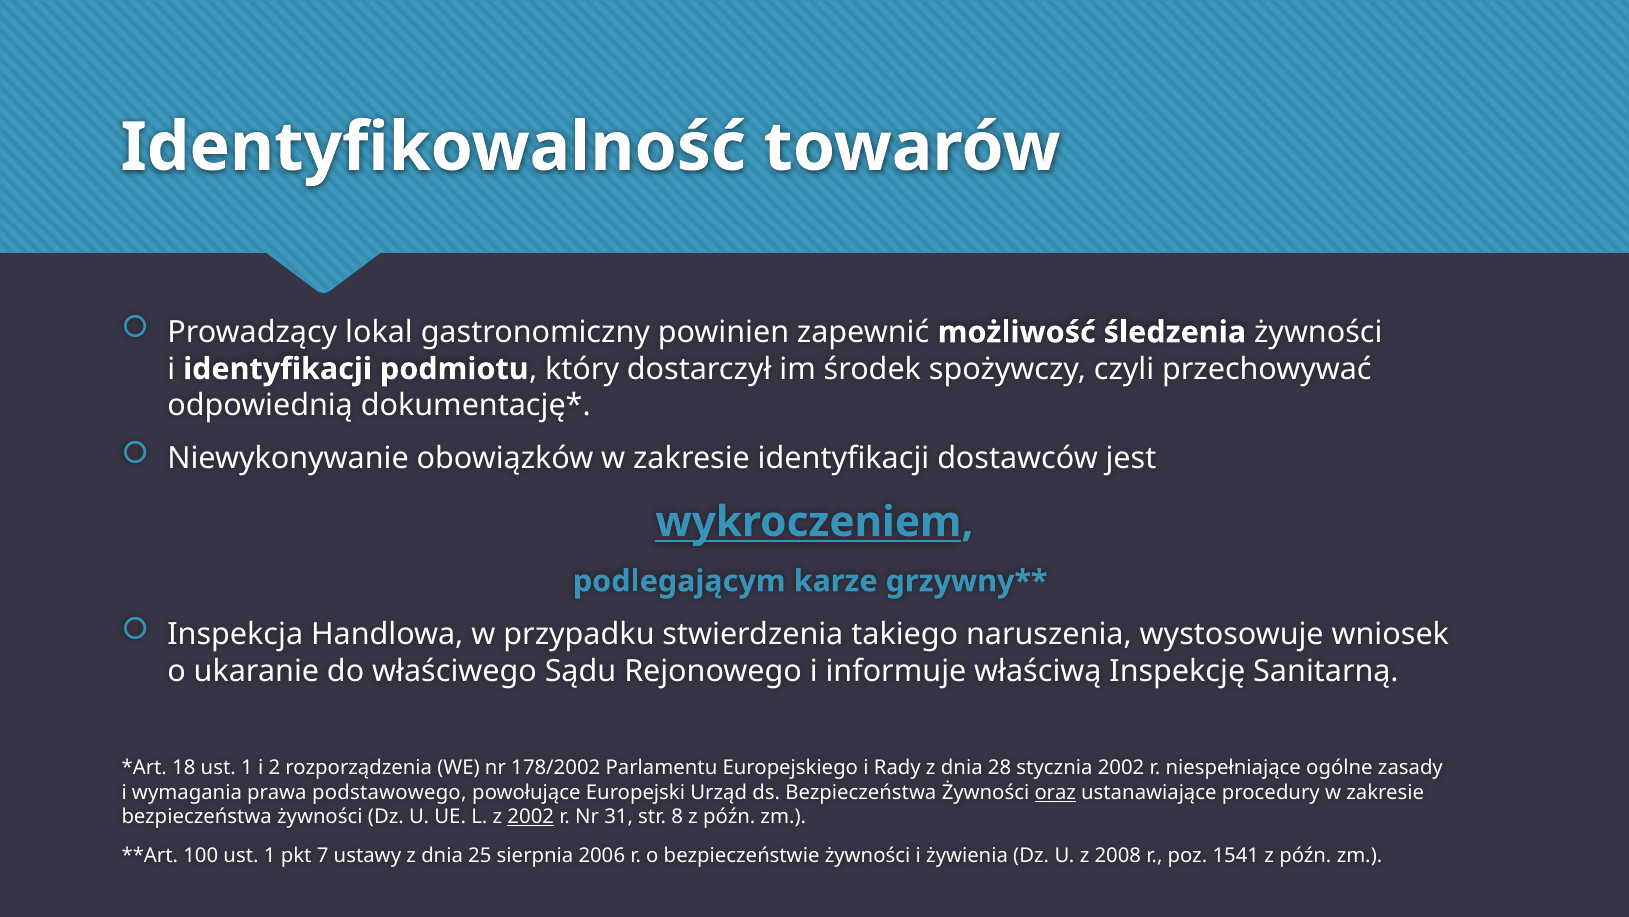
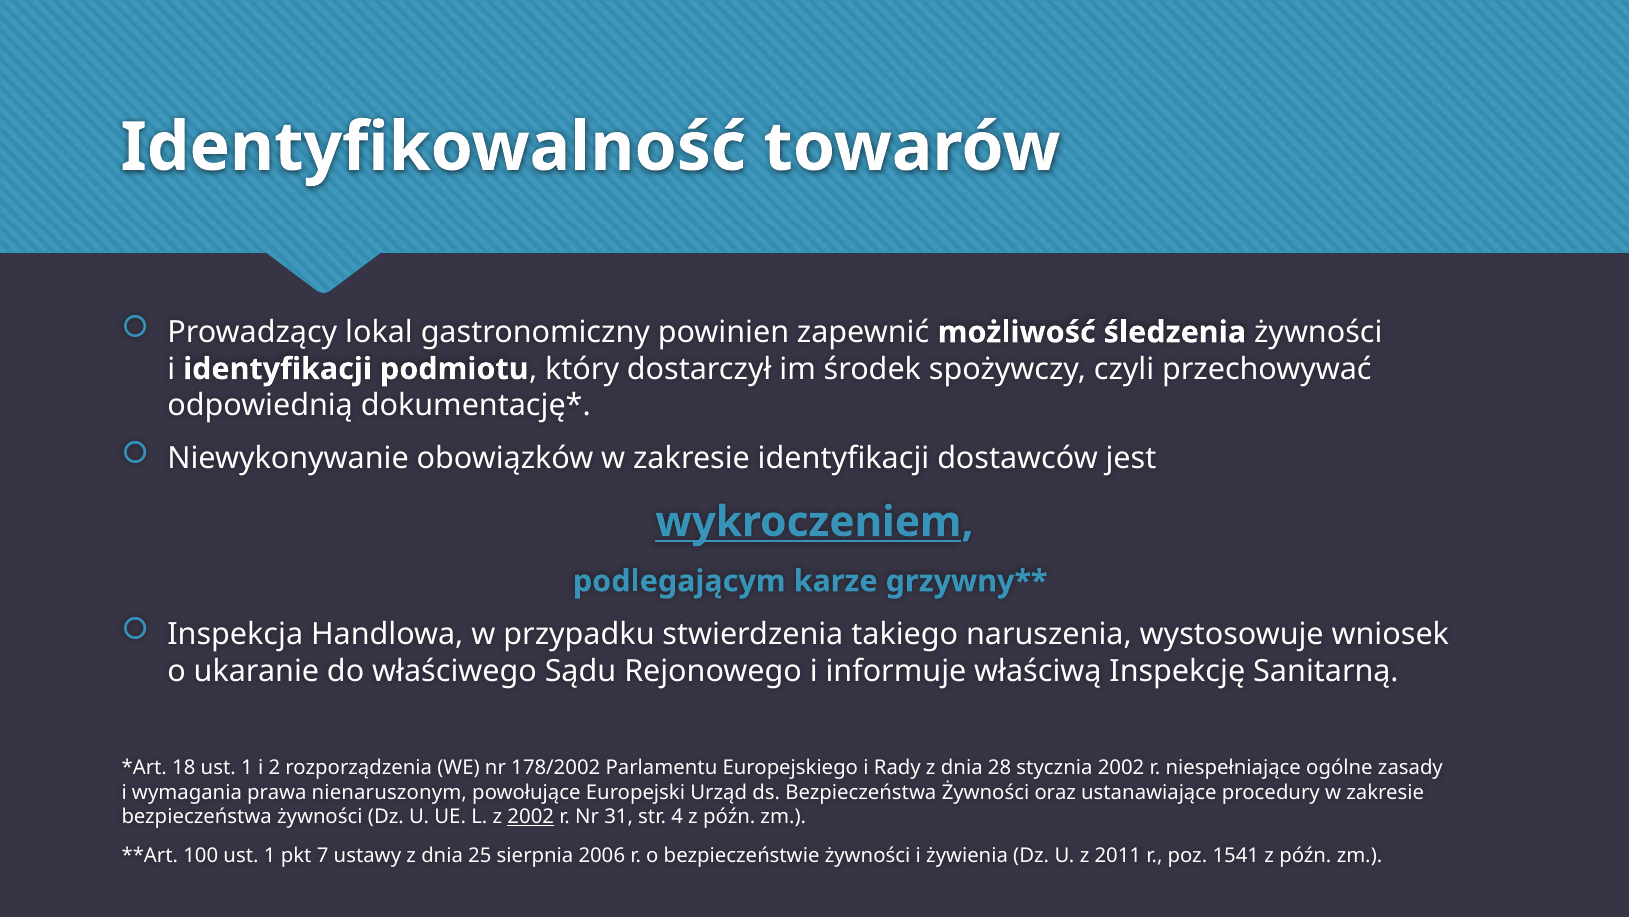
podstawowego: podstawowego -> nienaruszonym (389, 792)
oraz underline: present -> none (1055, 792)
8: 8 -> 4 (677, 816)
2008: 2008 -> 2011 (1118, 855)
